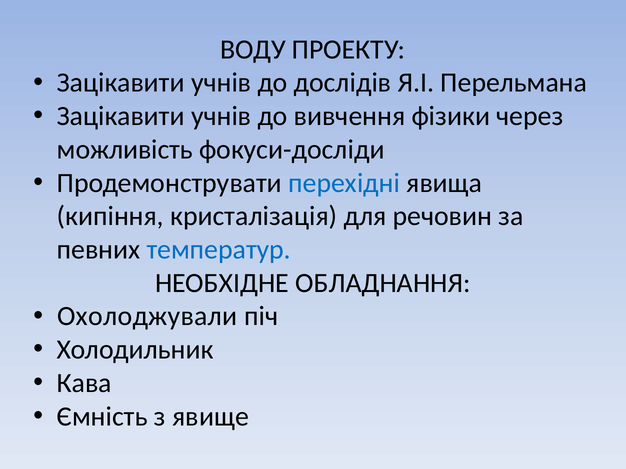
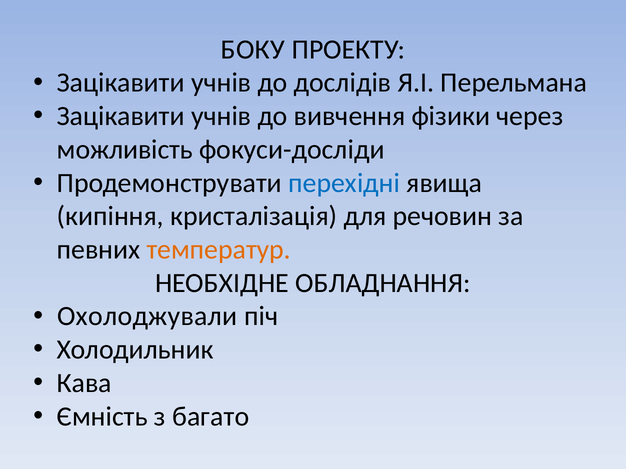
ВОДУ: ВОДУ -> БОКУ (253, 49)
температур colour: blue -> orange (219, 250)
явище: явище -> багато (211, 417)
